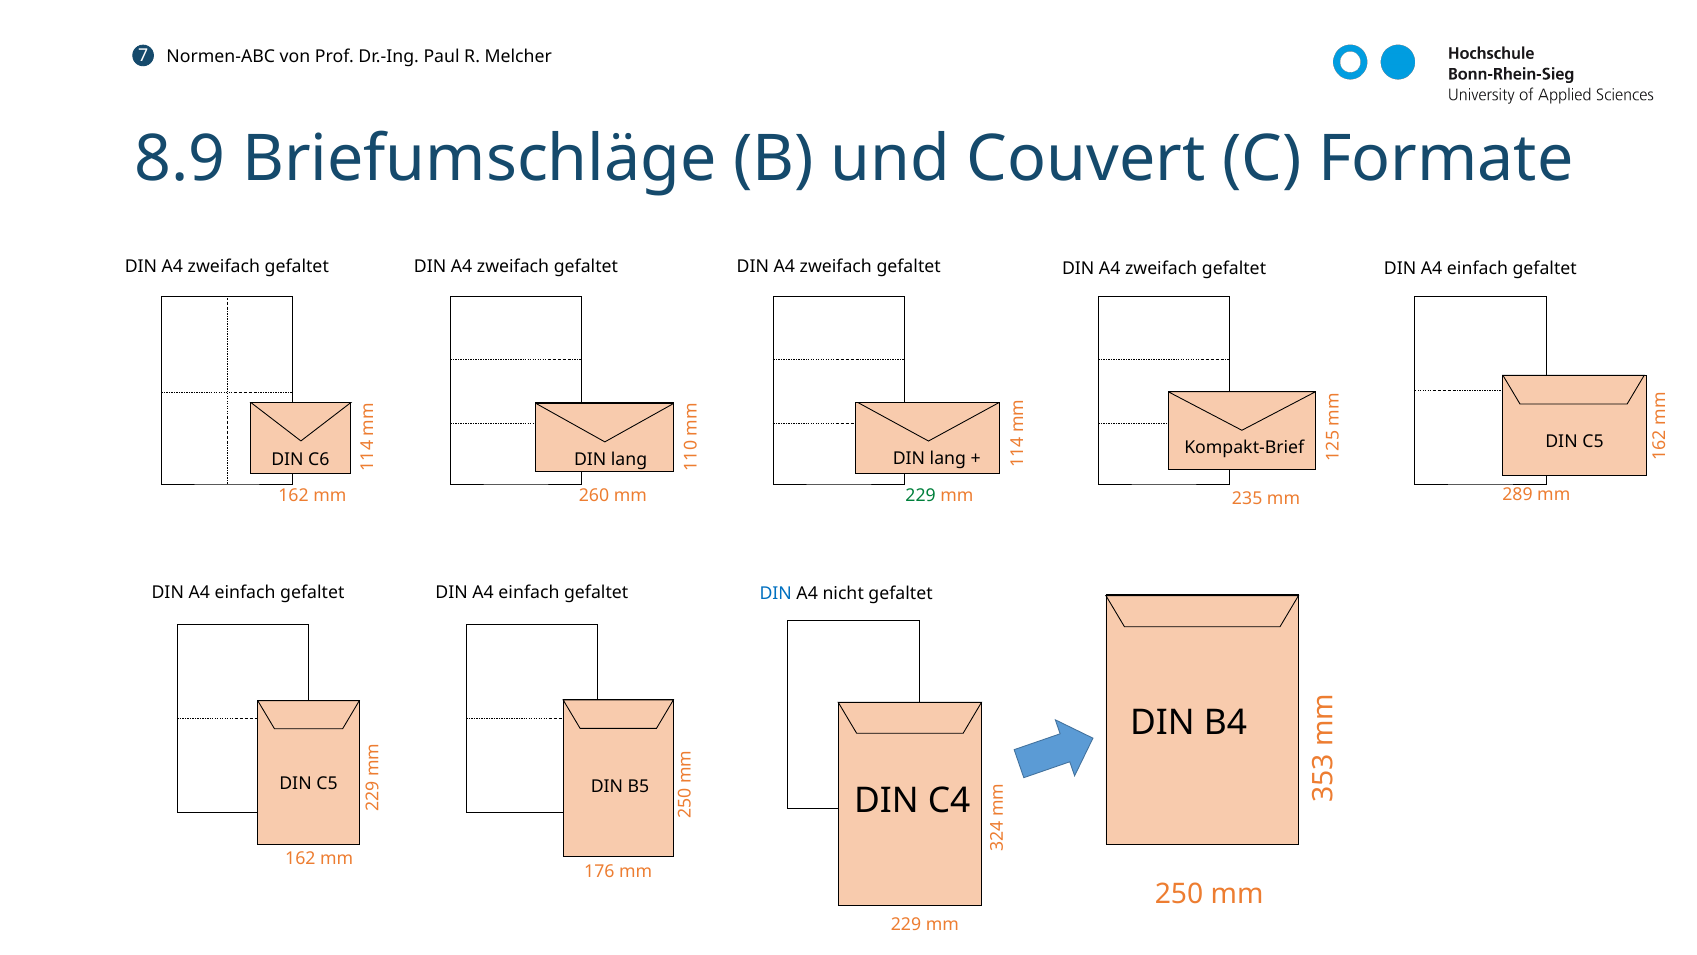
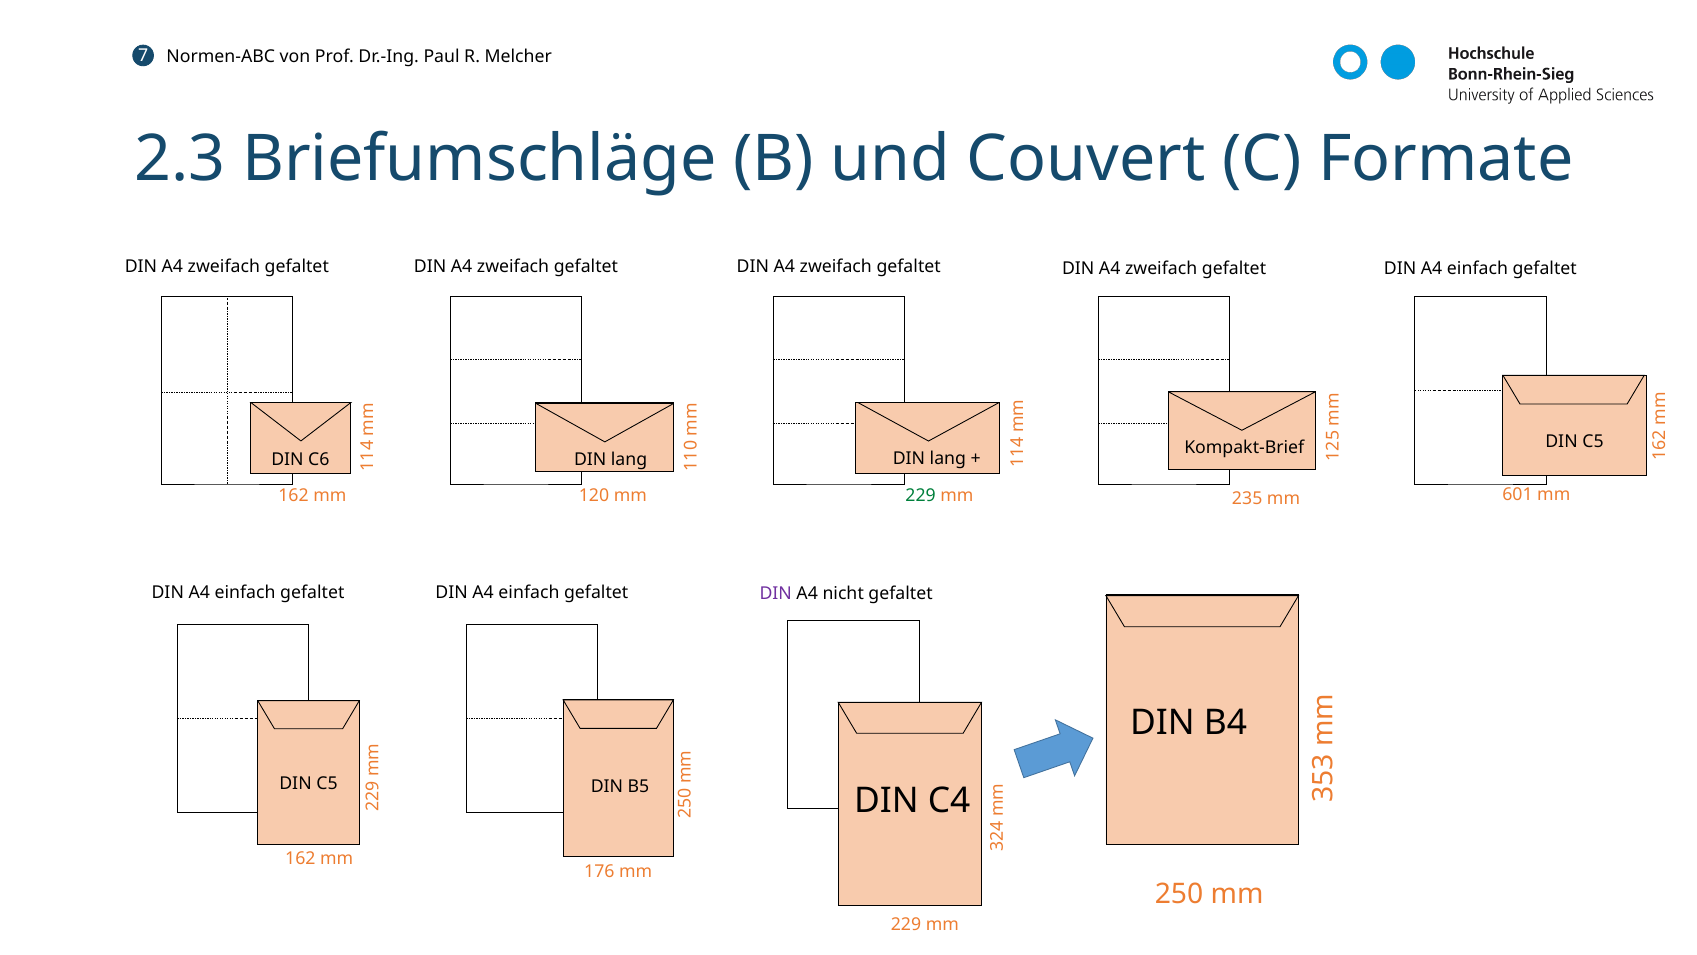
8.9: 8.9 -> 2.3 (180, 159)
260: 260 -> 120 (594, 496)
289: 289 -> 601 (1517, 494)
DIN colour: blue -> purple (776, 593)
